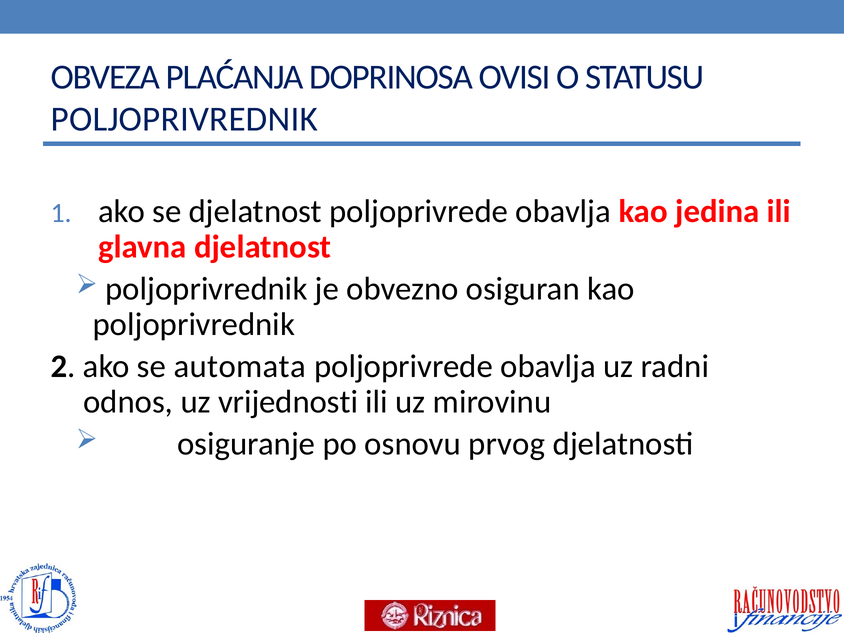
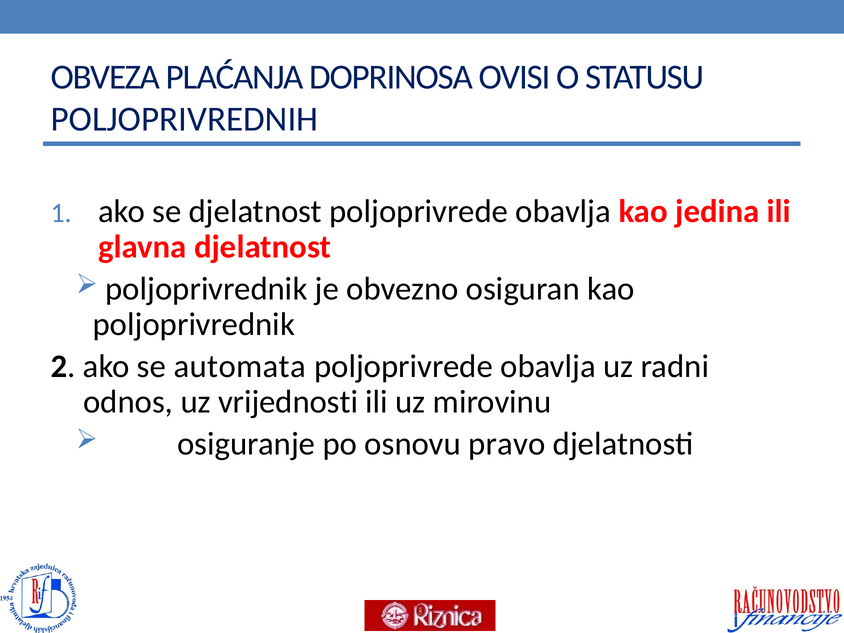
POLJOPRIVREDNIK: POLJOPRIVREDNIK -> POLJOPRIVREDNIH (184, 119)
prvog: prvog -> pravo (507, 444)
